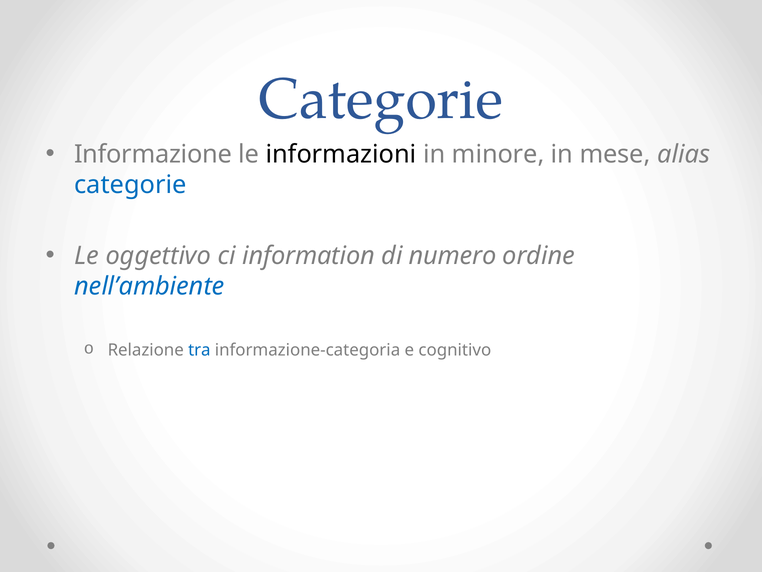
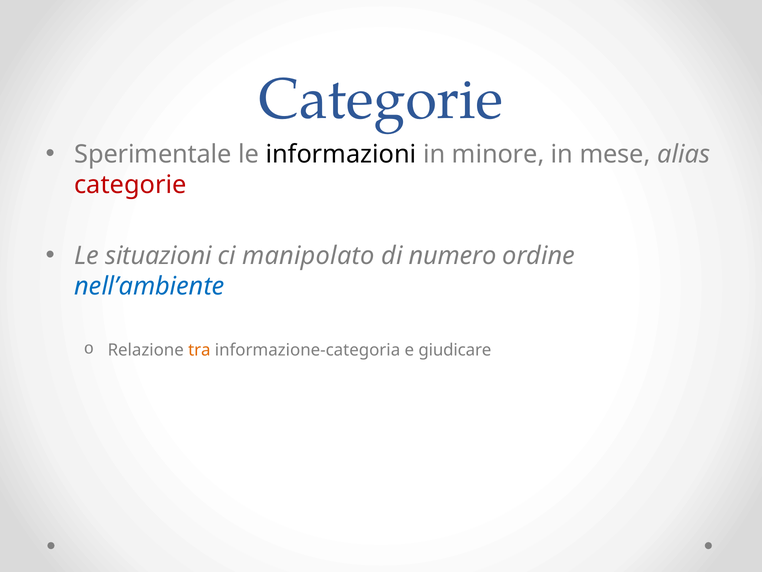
Informazione: Informazione -> Sperimentale (153, 154)
categorie colour: blue -> red (130, 185)
oggettivo: oggettivo -> situazioni (158, 256)
information: information -> manipolato (308, 256)
tra colour: blue -> orange (199, 350)
cognitivo: cognitivo -> giudicare (455, 350)
